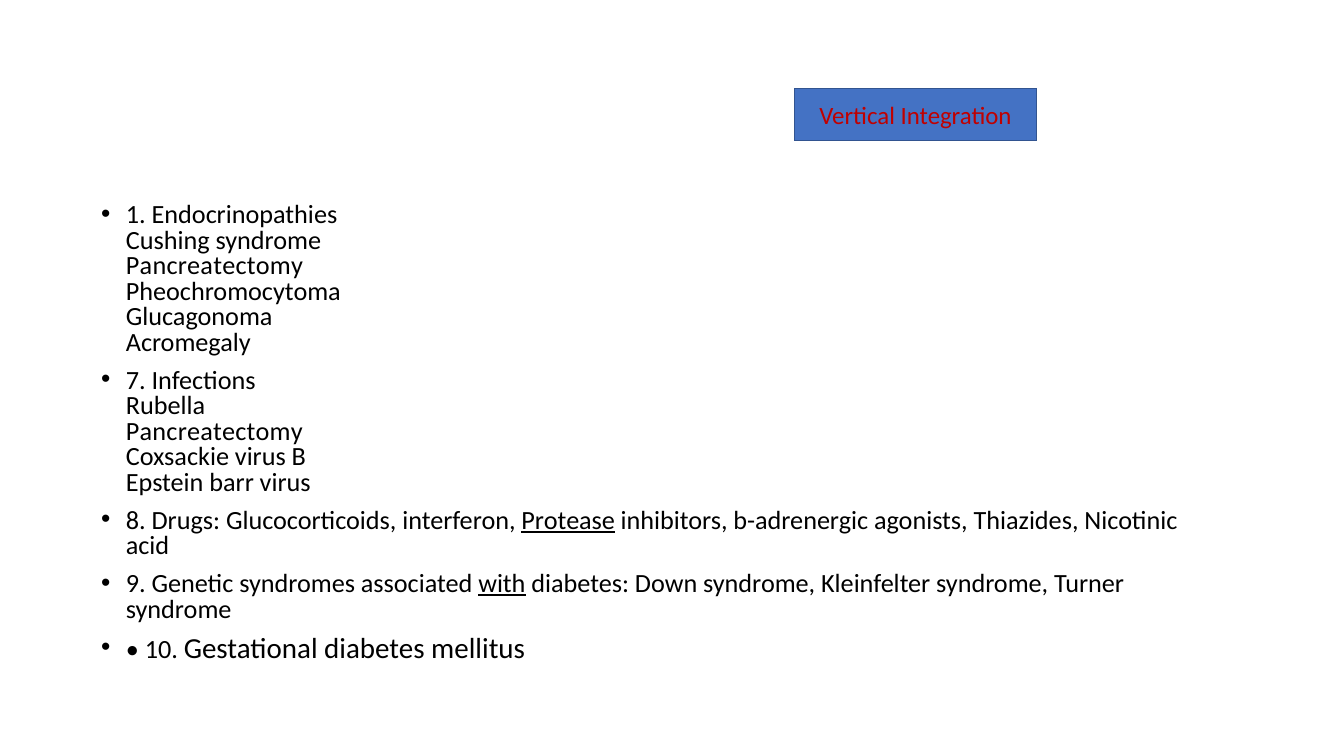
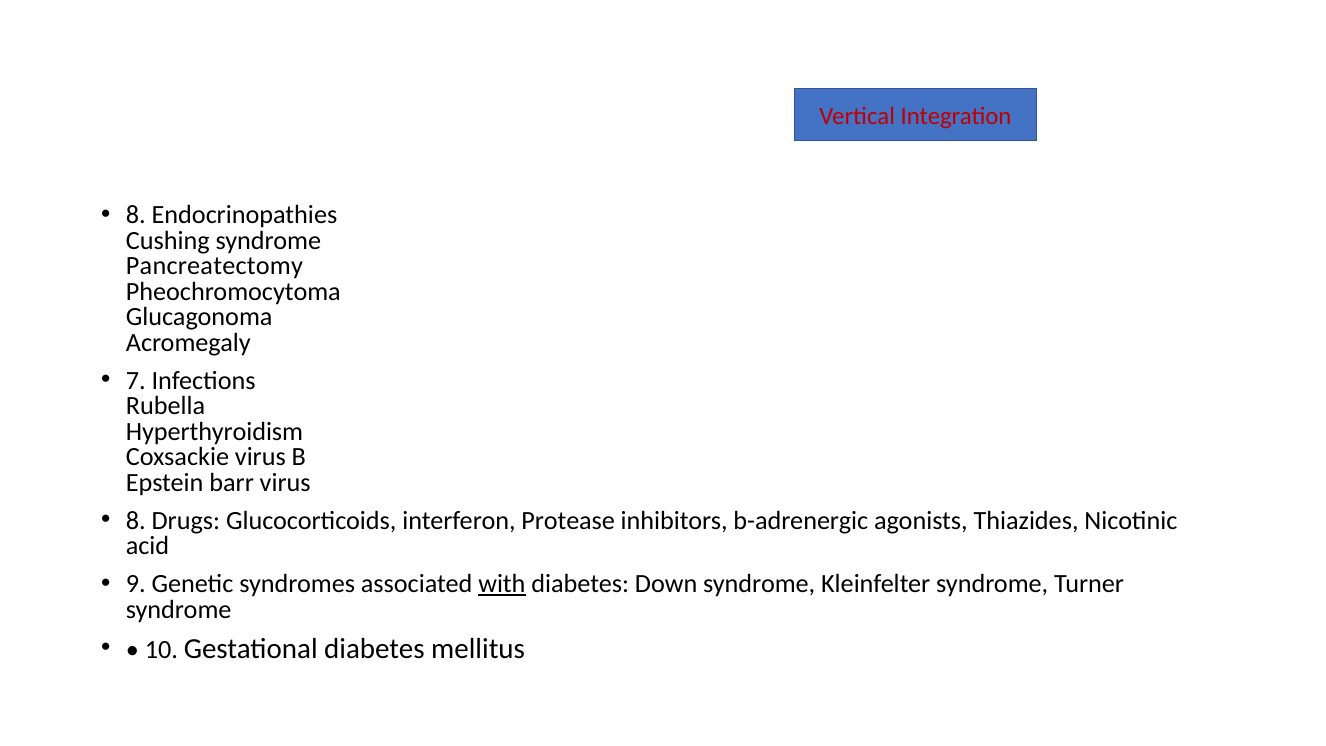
1: 1 -> 8 (136, 215)
Pancreatectomy: Pancreatectomy -> Hyperthyroidism (215, 432)
Protease underline: present -> none (568, 520)
